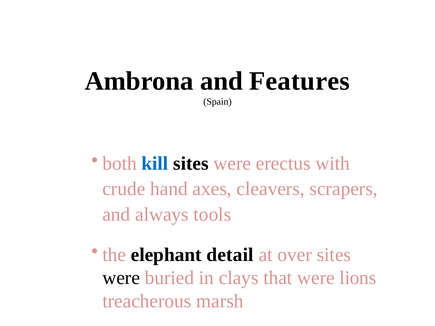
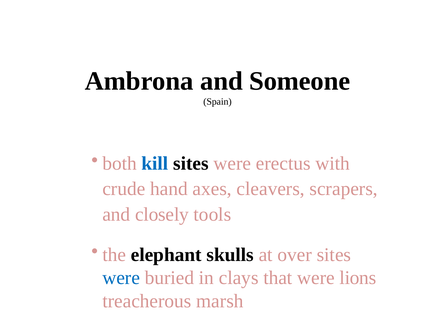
Features: Features -> Someone (300, 81)
always: always -> closely (162, 215)
detail: detail -> skulls (230, 255)
were colour: black -> blue (121, 278)
